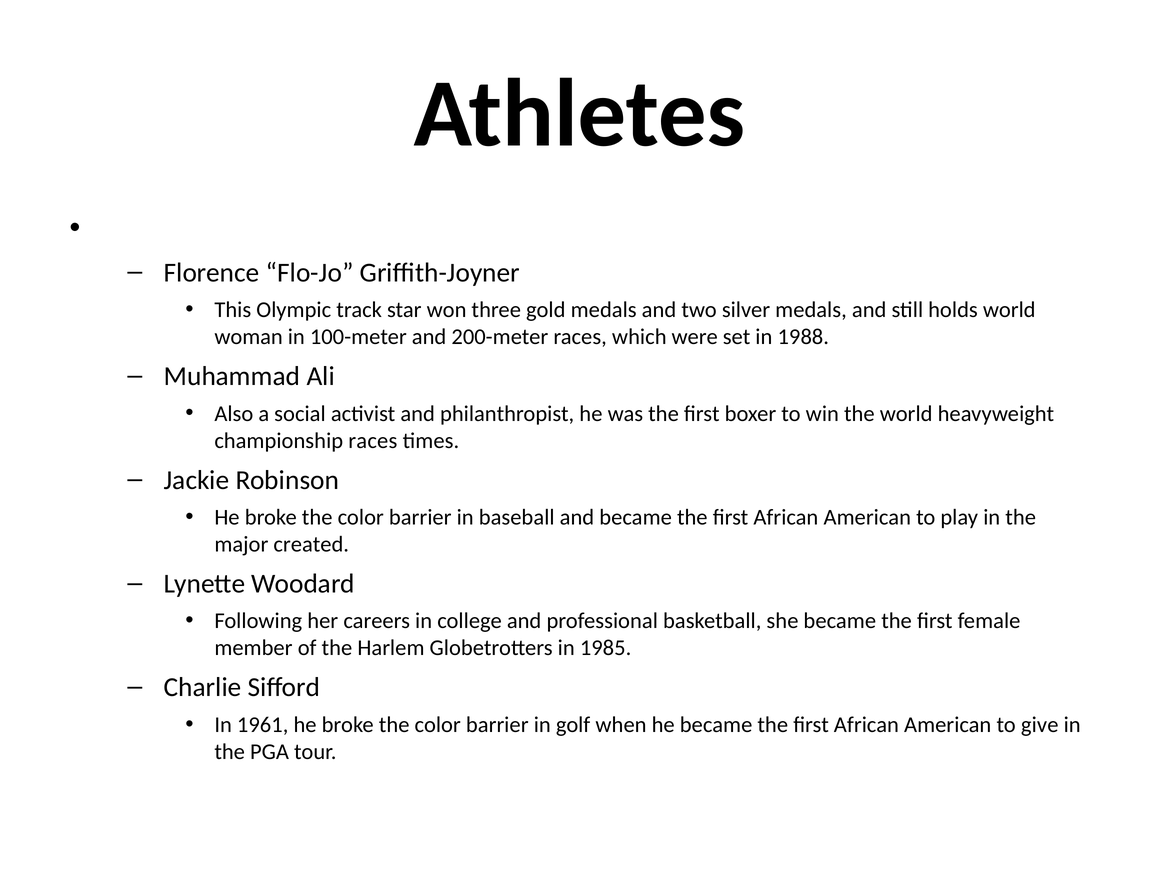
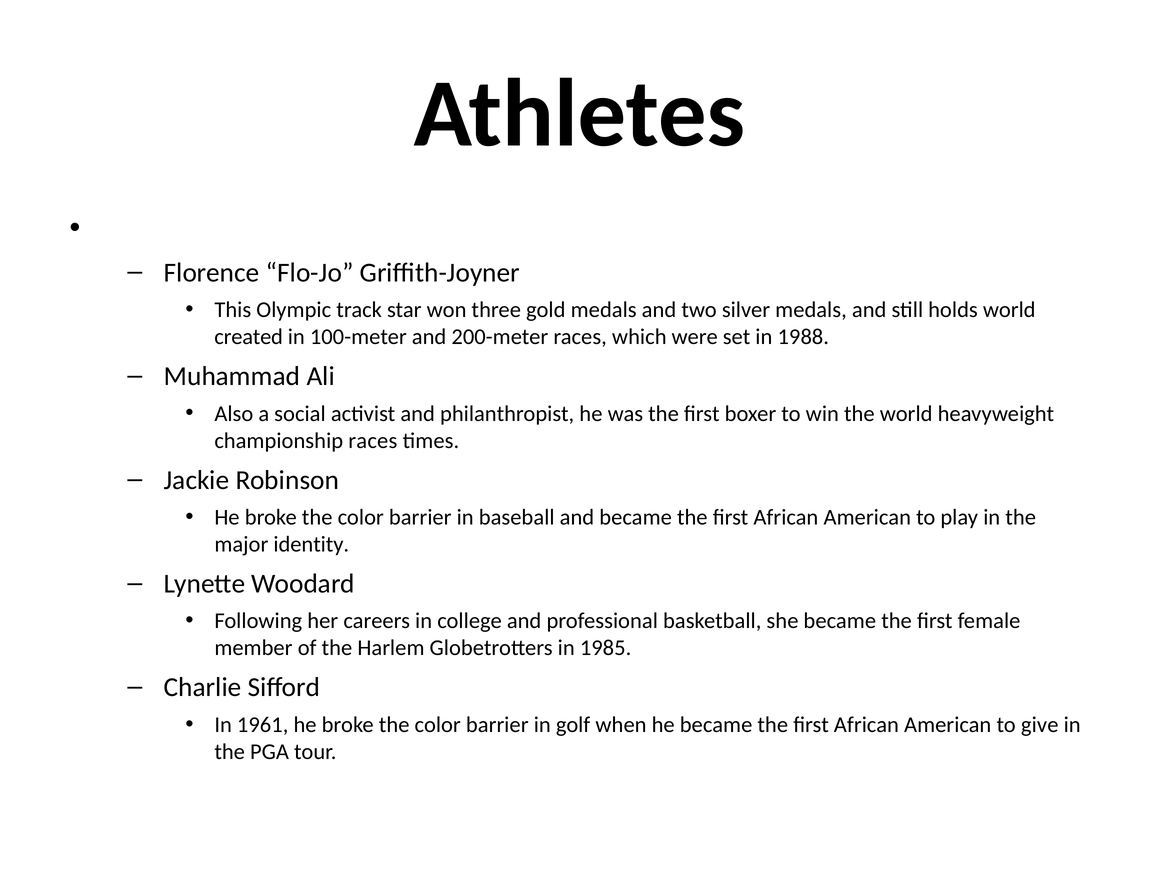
woman: woman -> created (249, 337)
created: created -> identity (311, 545)
